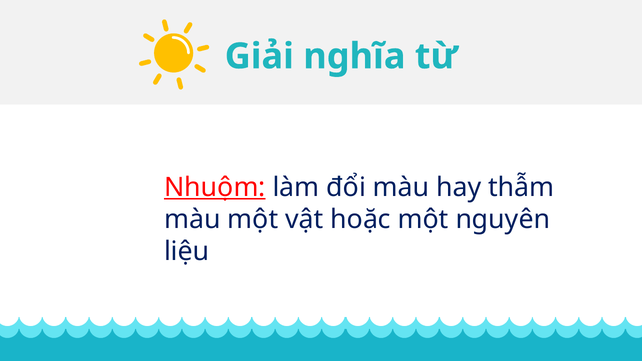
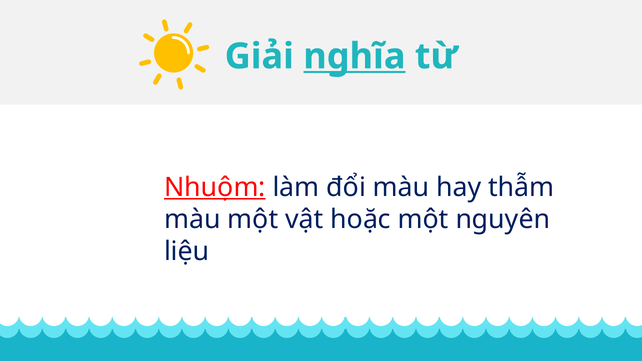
nghĩa underline: none -> present (354, 56)
